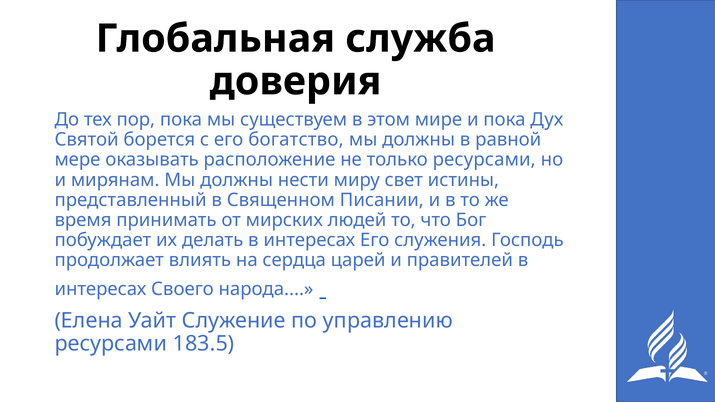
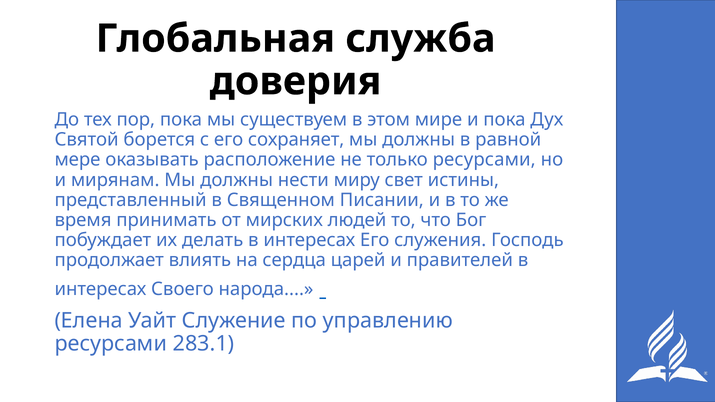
богатство: богатство -> сохраняет (296, 140)
183.5: 183.5 -> 283.1 (204, 344)
